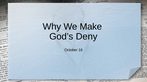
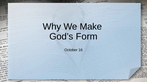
Deny: Deny -> Form (87, 37)
